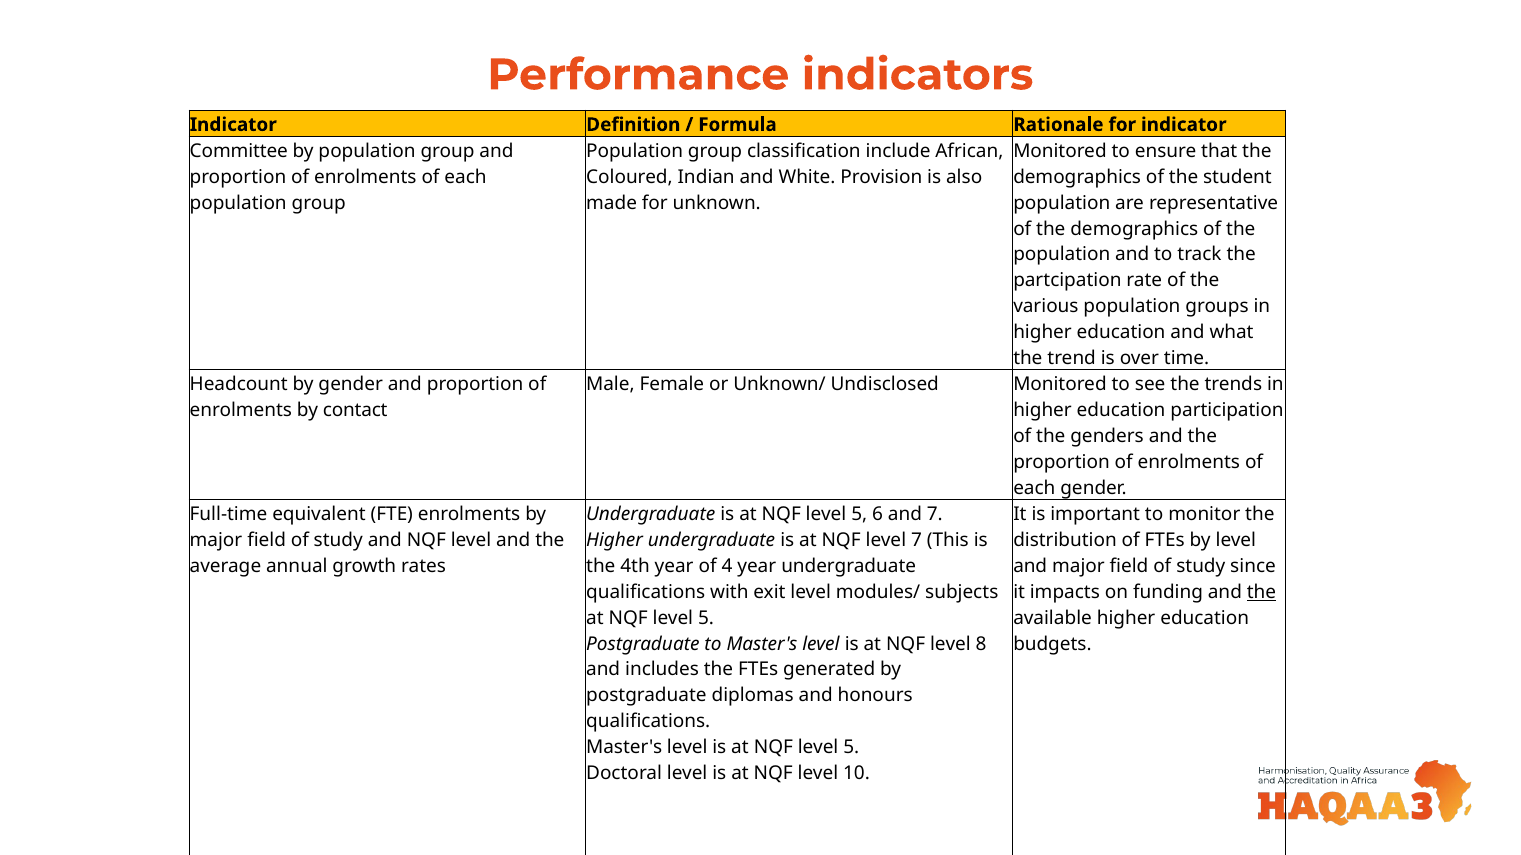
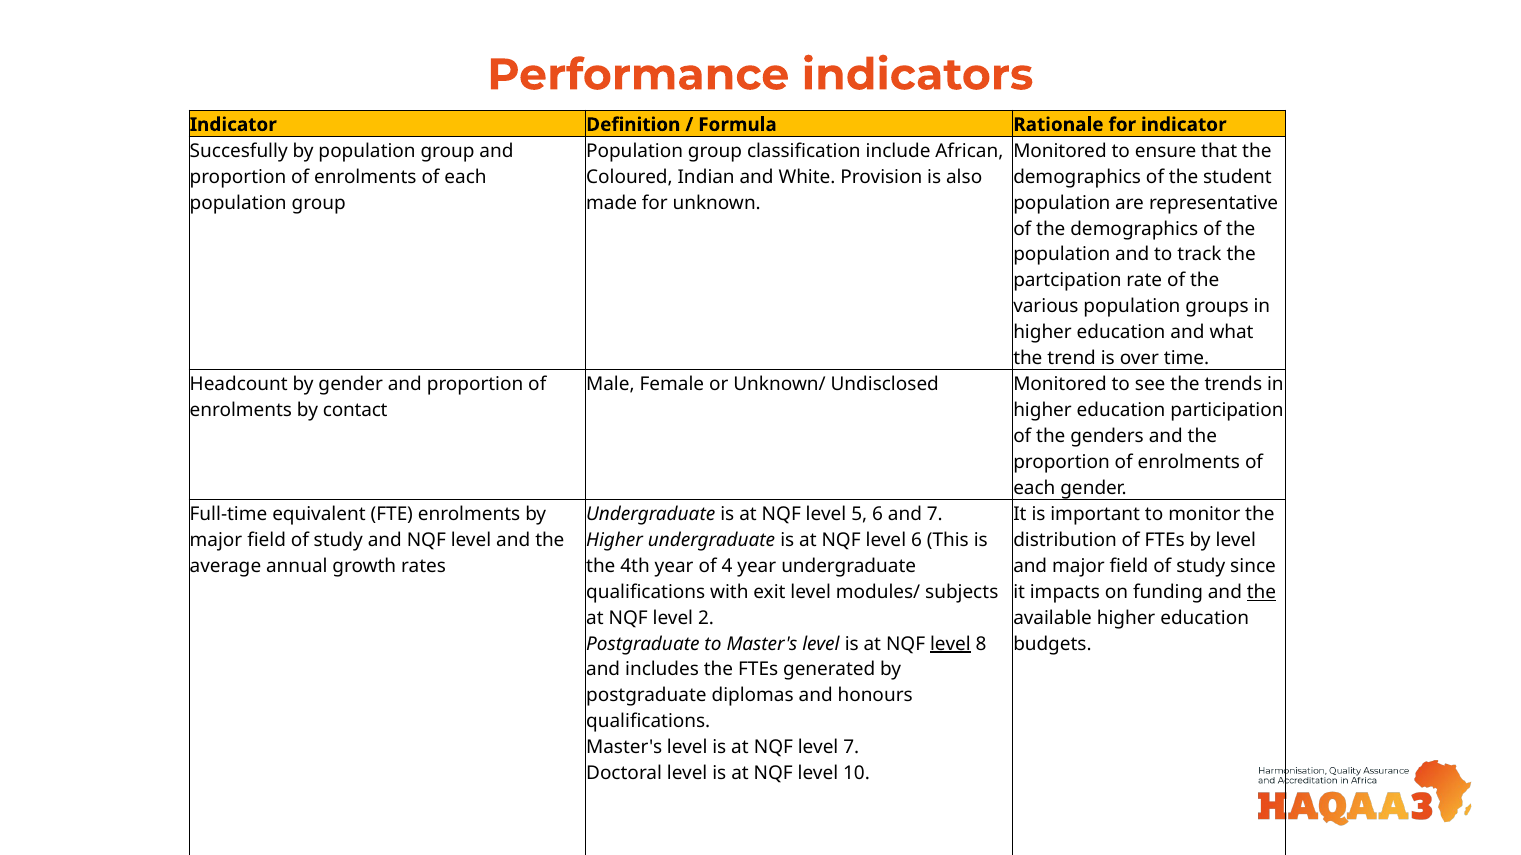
Committee: Committee -> Succesfully (239, 151)
level 7: 7 -> 6 (917, 541)
5: 5 -> 2 (706, 618)
level underline: none -> present (950, 644)
5: 5 -> 7 (851, 748)
